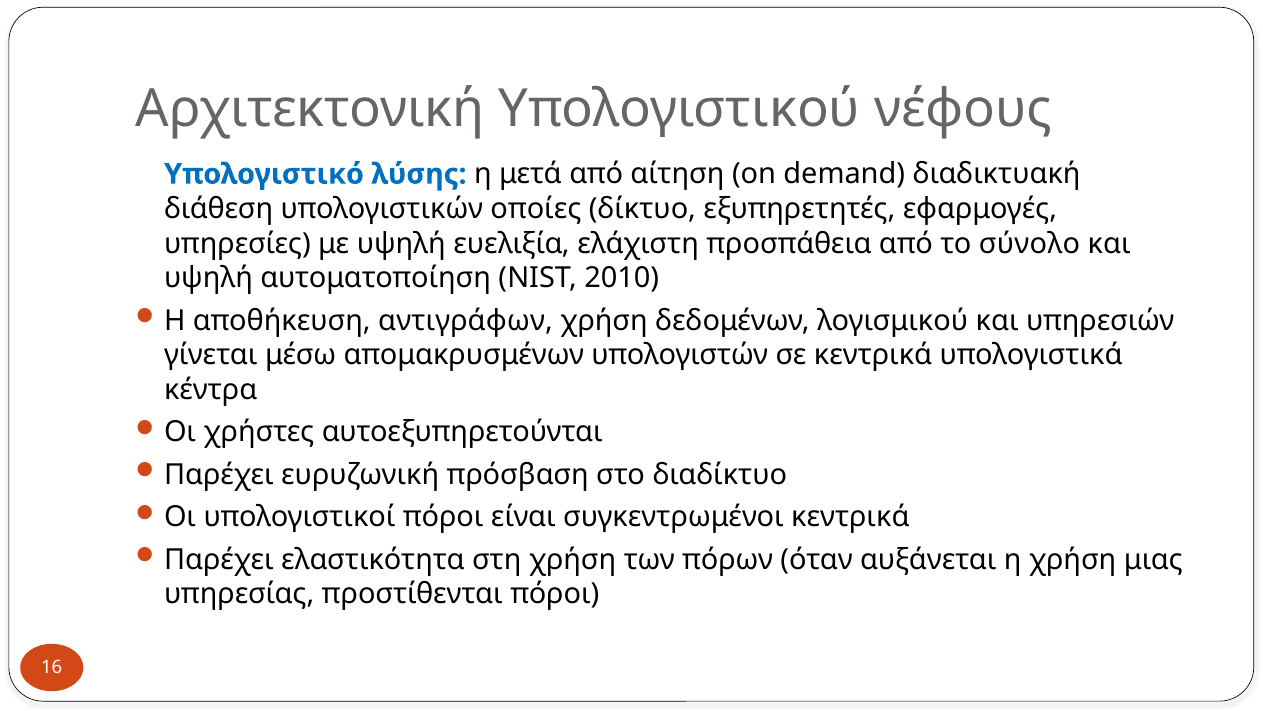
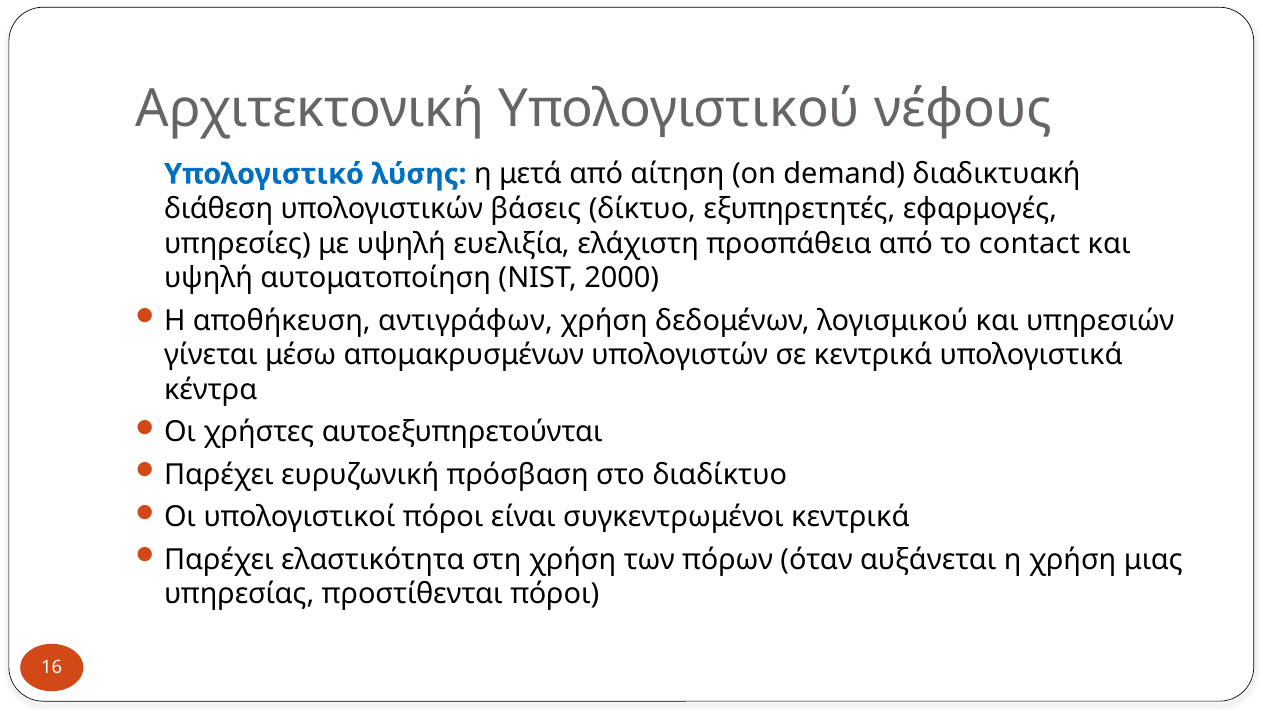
οποίες: οποίες -> βάσεις (536, 209)
σύνολο: σύνολο -> contact (1029, 243)
2010: 2010 -> 2000 (622, 278)
